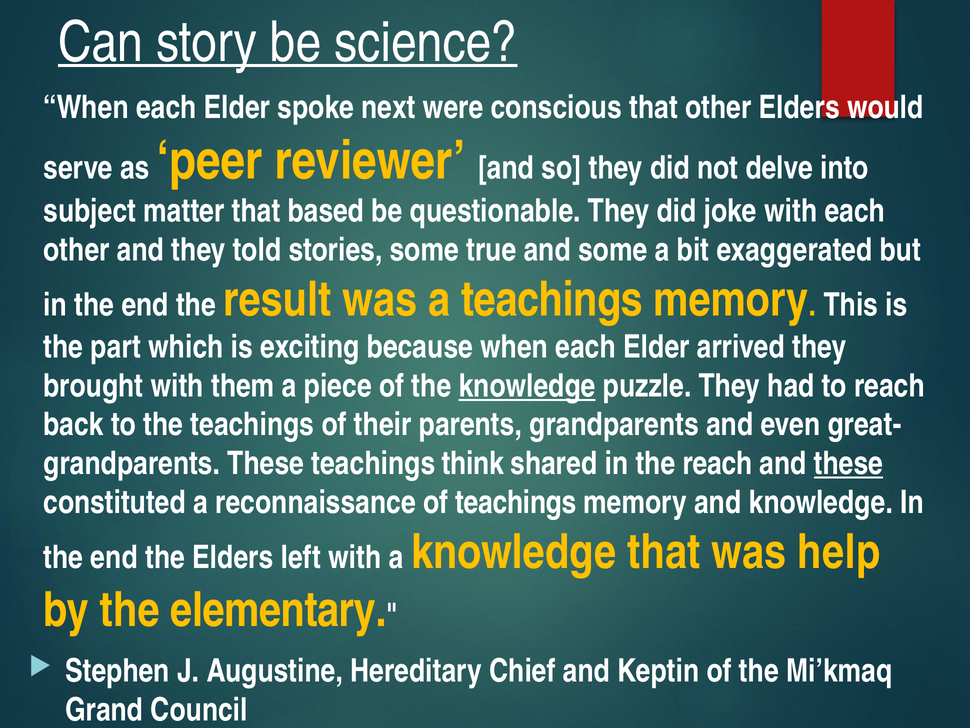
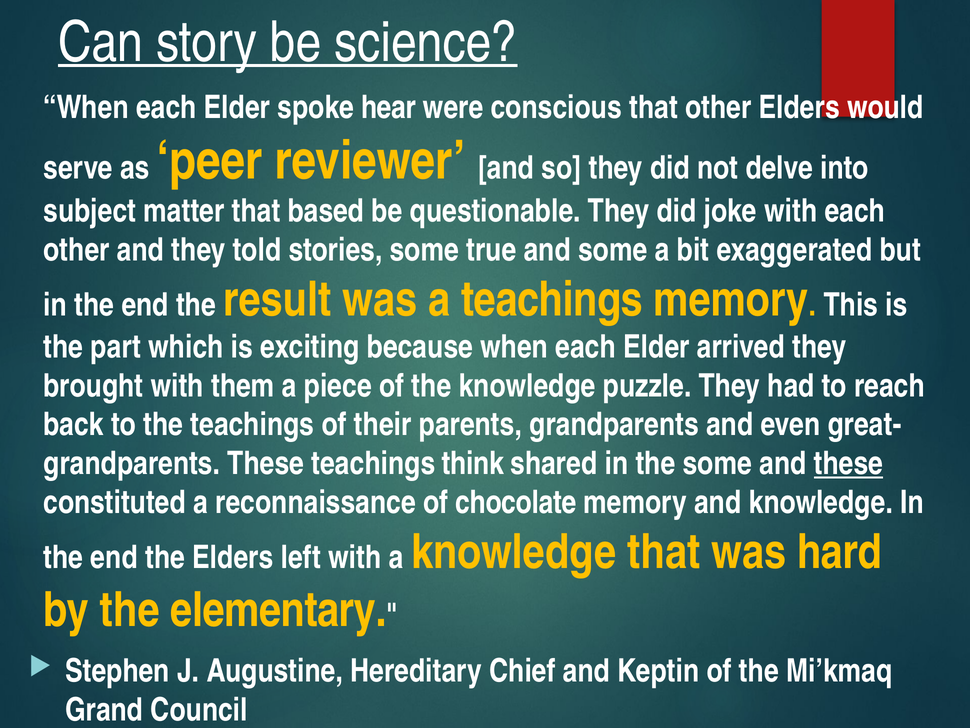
next: next -> hear (389, 108)
knowledge underline: present -> none (527, 386)
the reach: reach -> some (717, 463)
of teachings: teachings -> chocolate (516, 502)
help: help -> hard (839, 552)
